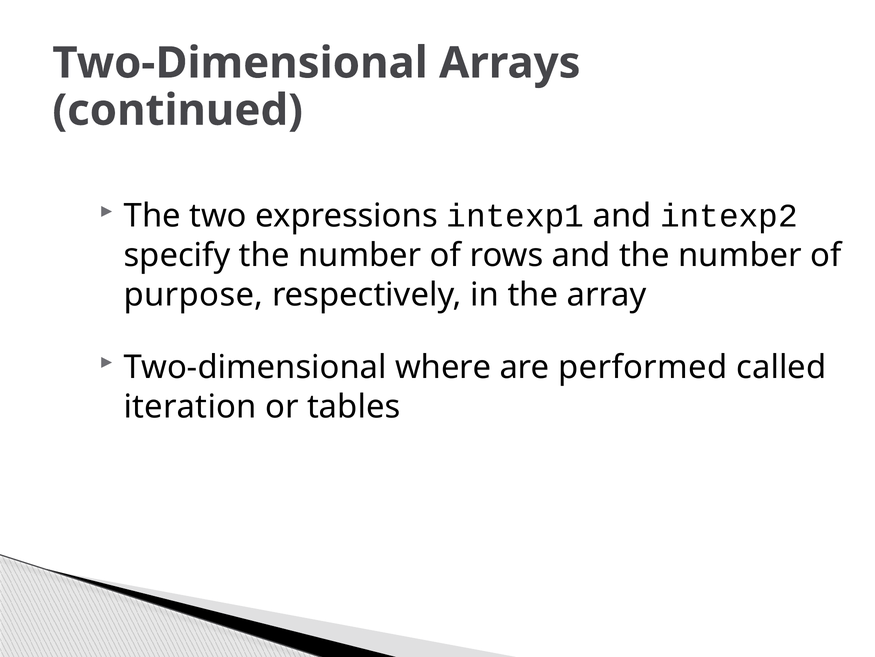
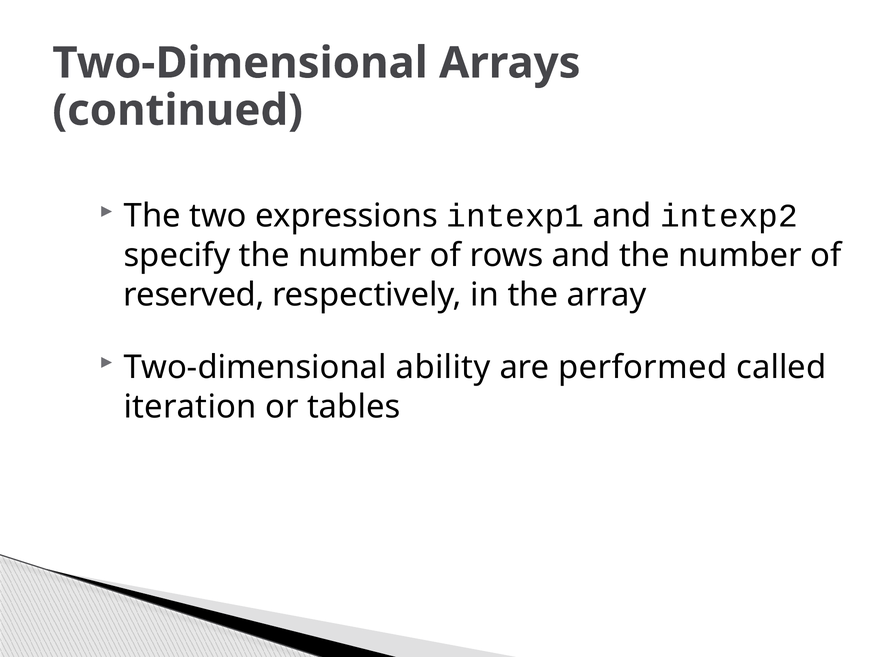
purpose: purpose -> reserved (194, 295)
where: where -> ability (443, 367)
